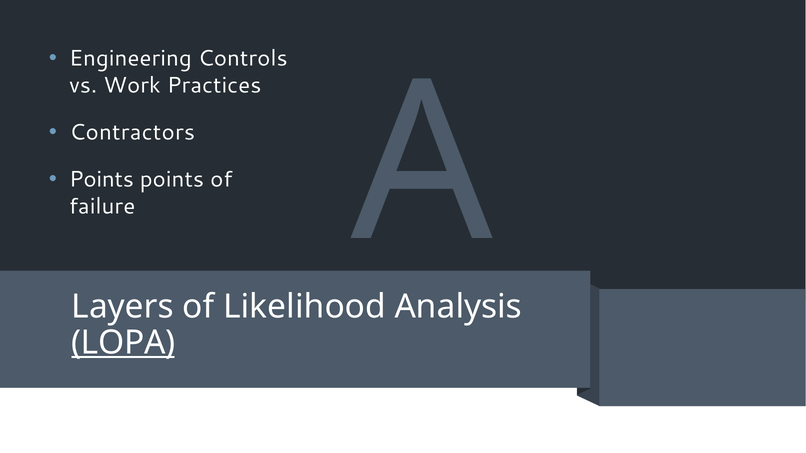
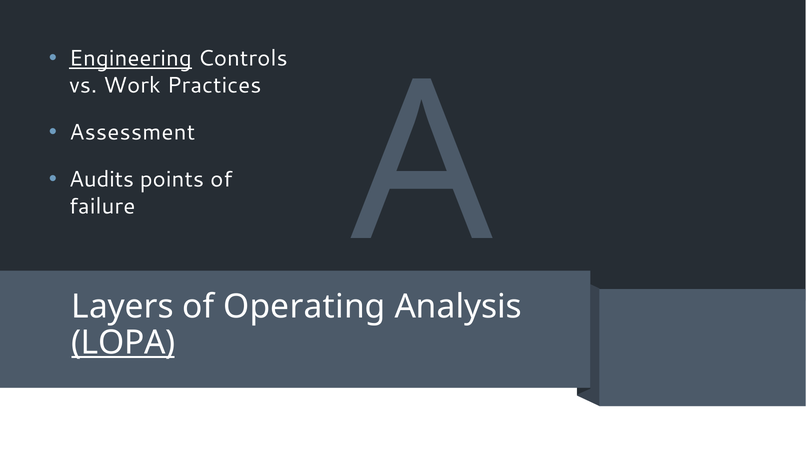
Engineering underline: none -> present (130, 59)
Contractors: Contractors -> Assessment (132, 133)
Points: Points -> Audits (101, 180)
Likelihood: Likelihood -> Operating (304, 307)
